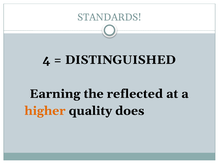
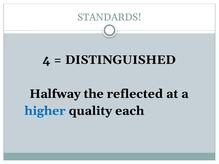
Earning: Earning -> Halfway (55, 94)
higher colour: orange -> blue (45, 111)
does: does -> each (130, 111)
